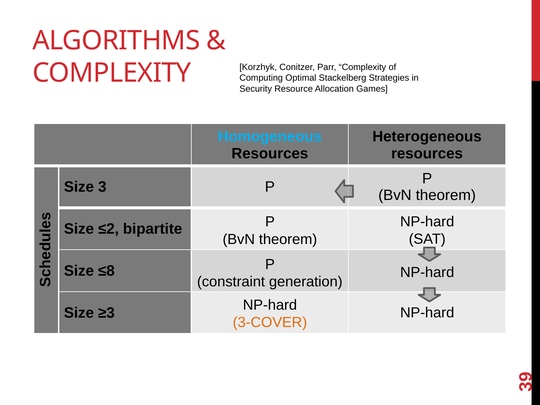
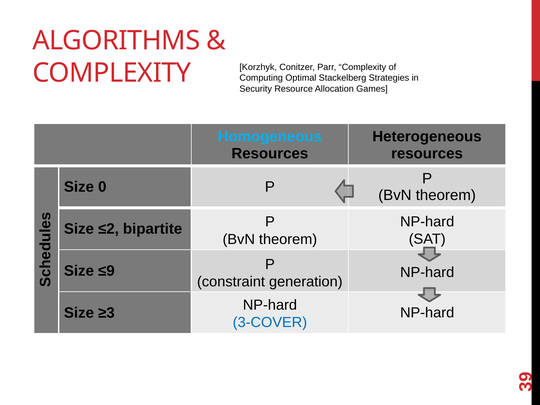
Size 3: 3 -> 0 (102, 187)
≤8: ≤8 -> ≤9 (106, 271)
3-COVER colour: orange -> blue (270, 322)
